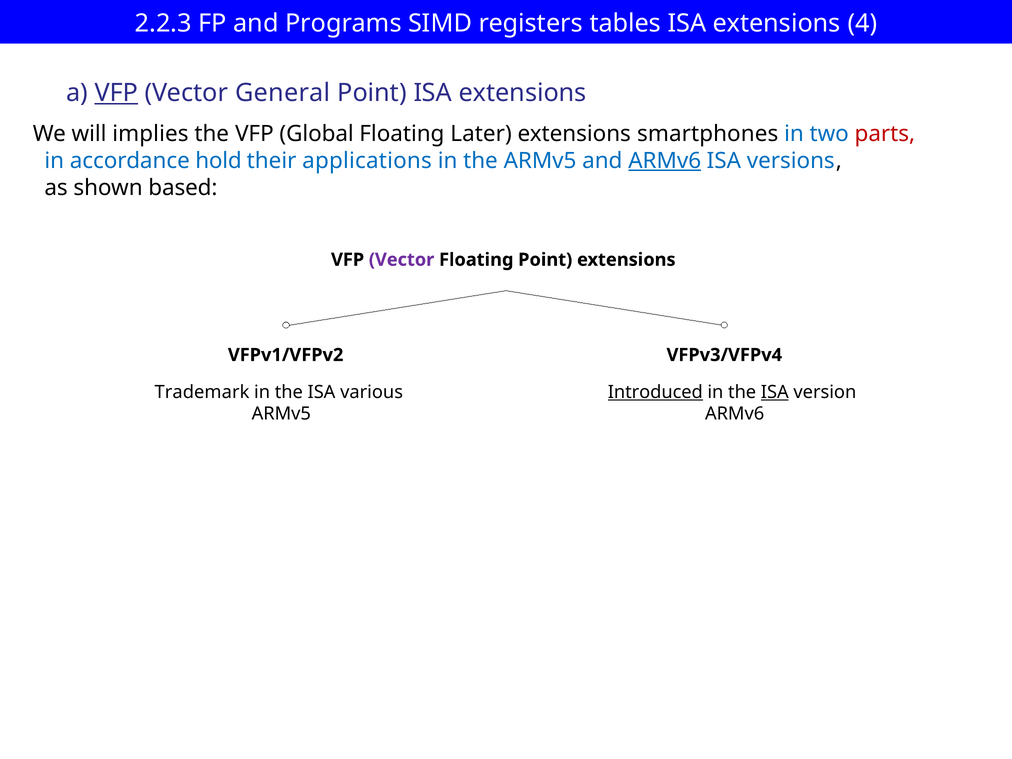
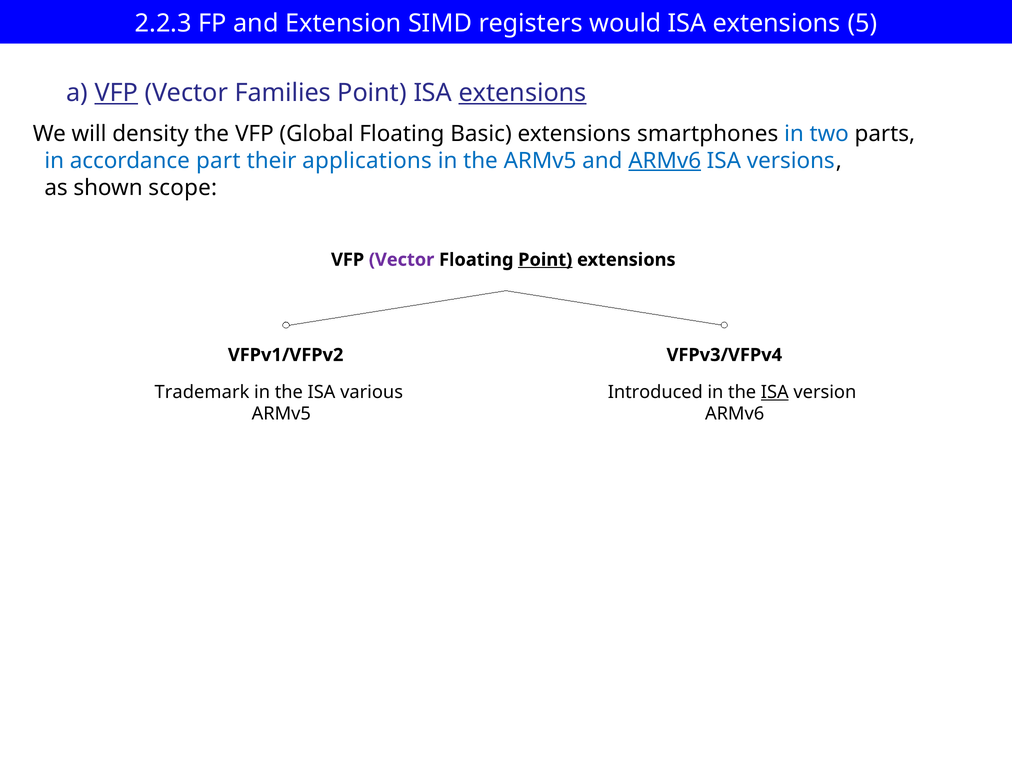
Programs: Programs -> Extension (343, 24)
tables: tables -> would (625, 24)
4: 4 -> 5 (862, 24)
General: General -> Families (283, 93)
extensions underline: none -> present (523, 93)
implies: implies -> density (150, 134)
Later: Later -> Basic (481, 134)
parts colour: red -> black (885, 134)
hold: hold -> part (218, 161)
based: based -> scope (183, 188)
Point underline: none -> present (545, 260)
Introduced underline: present -> none (655, 392)
